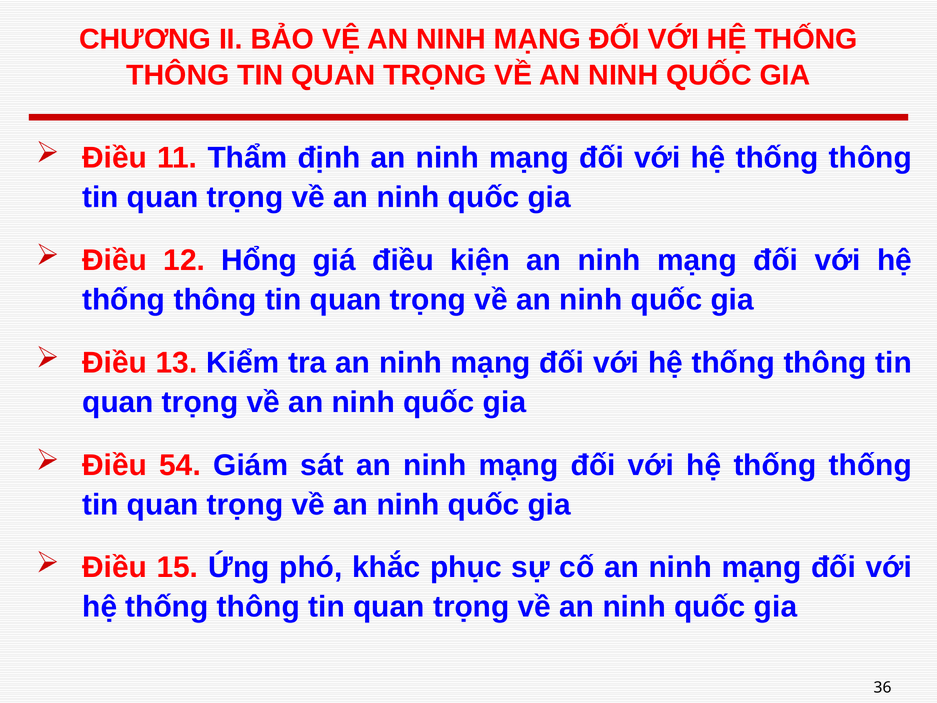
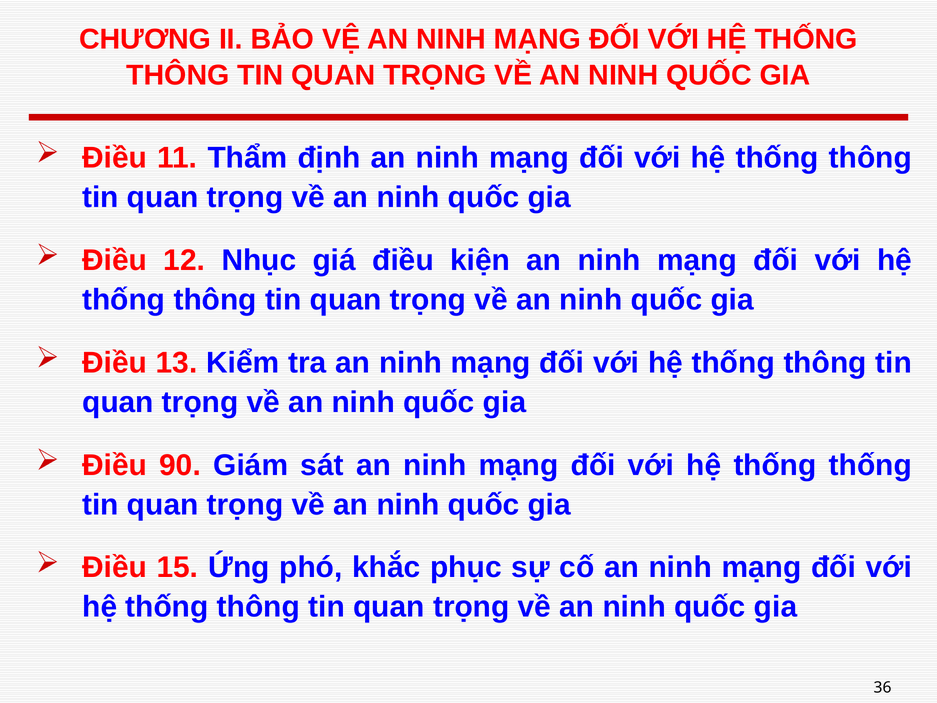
Hổng: Hổng -> Nhục (259, 260)
54: 54 -> 90 (180, 465)
